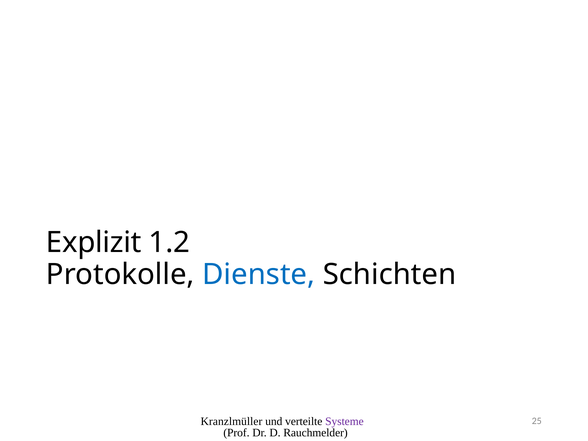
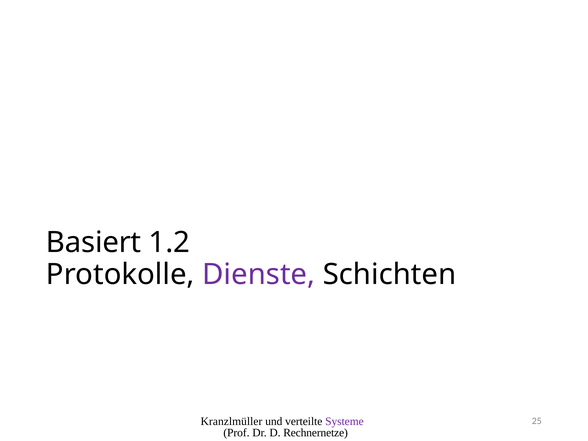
Explizit: Explizit -> Basiert (94, 243)
Dienste colour: blue -> purple (259, 274)
Rauchmelder: Rauchmelder -> Rechnernetze (316, 433)
